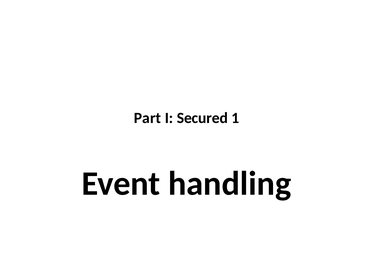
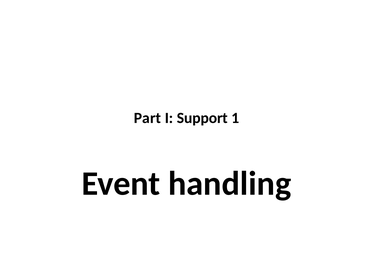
Secured: Secured -> Support (202, 118)
